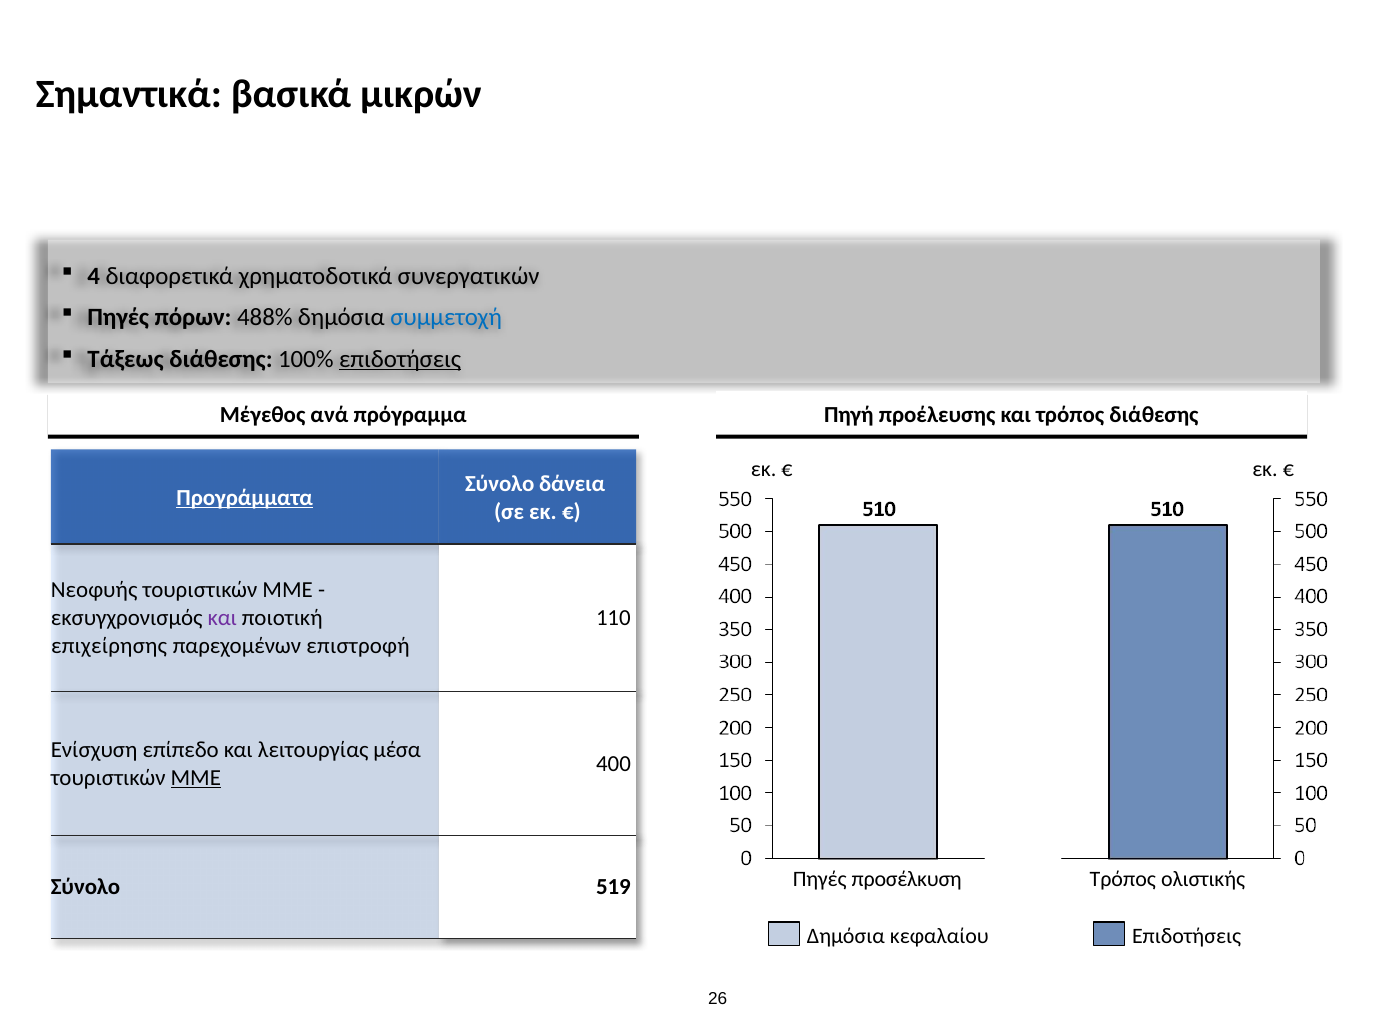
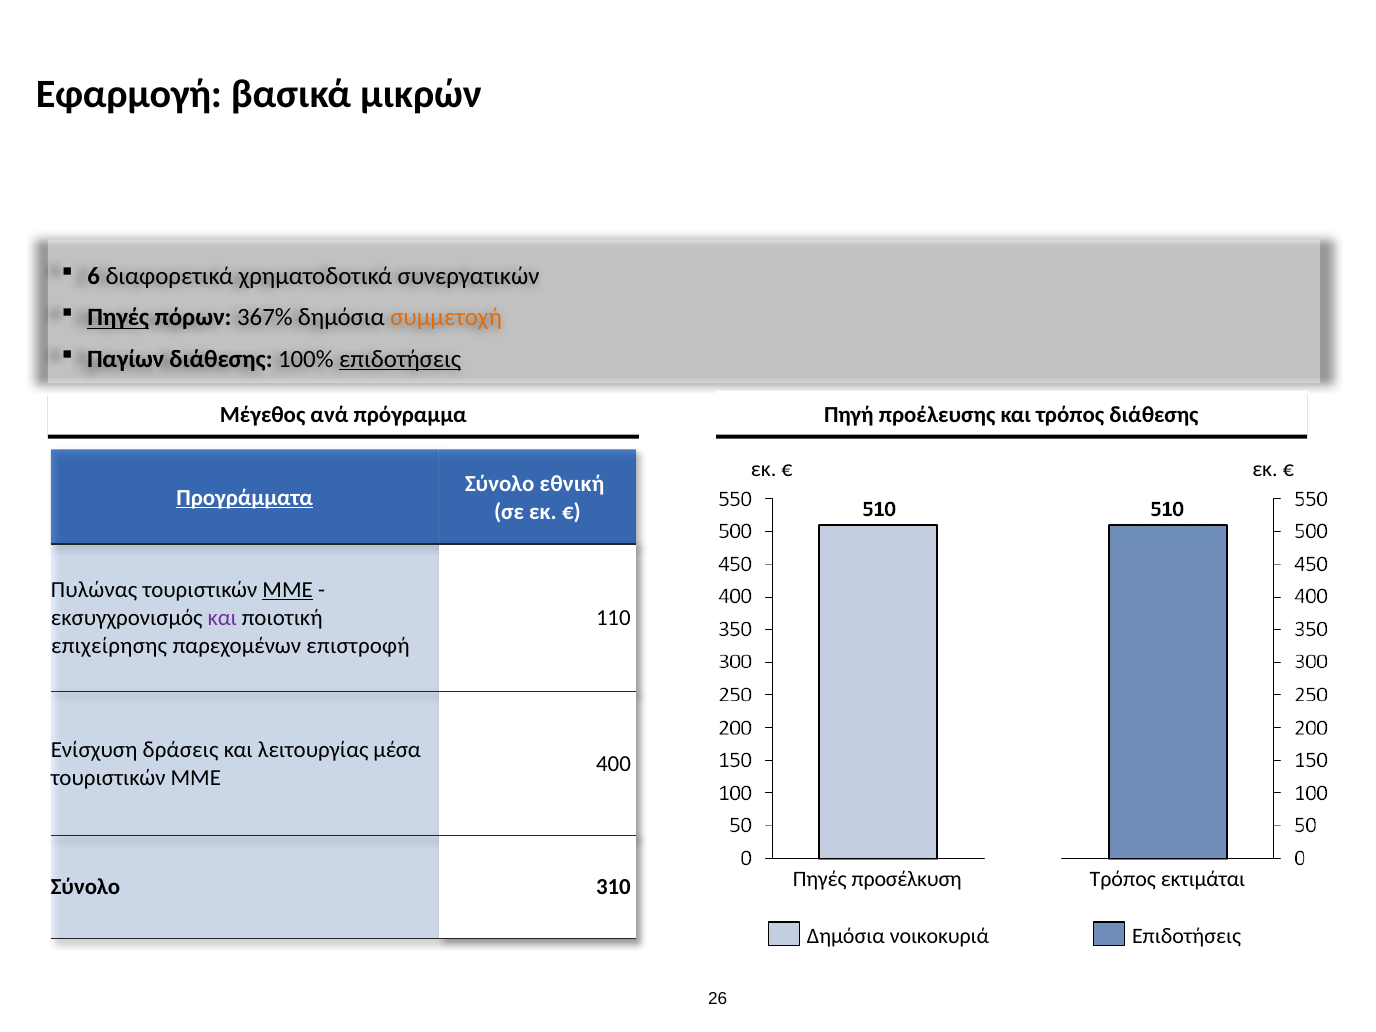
Σημαντικά: Σημαντικά -> Εφαρμογή (129, 95)
4: 4 -> 6 (94, 276)
Πηγές underline: none -> present (118, 318)
488%: 488% -> 367% (265, 318)
συμμετοχή colour: blue -> orange (446, 318)
Τάξεως: Τάξεως -> Παγίων (126, 359)
δάνεια: δάνεια -> εθνική (572, 484)
Νεοφυής: Νεοφυής -> Πυλώνας (94, 590)
ΜΜΕ underline: none -> present (288, 590)
επίπεδο: επίπεδο -> δράσεις (181, 750)
ΜΜΕ underline: present -> none (196, 778)
ολιστικής: ολιστικής -> εκτιμάται (1203, 880)
519: 519 -> 310 (613, 887)
κεφαλαίου: κεφαλαίου -> νοικοκυριά (939, 936)
